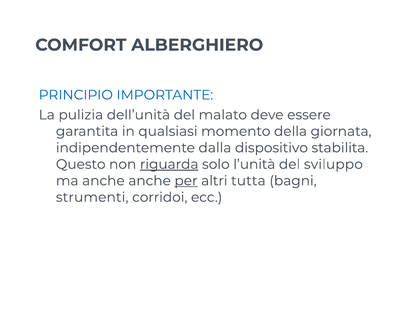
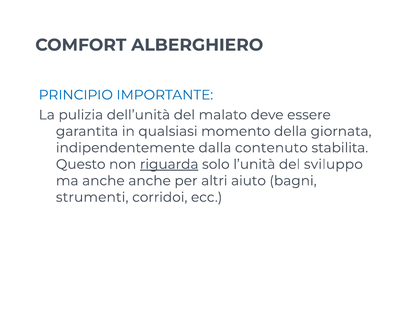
dispositivo: dispositivo -> contenuto (271, 148)
per underline: present -> none (186, 181)
tutta: tutta -> aiuto (248, 181)
